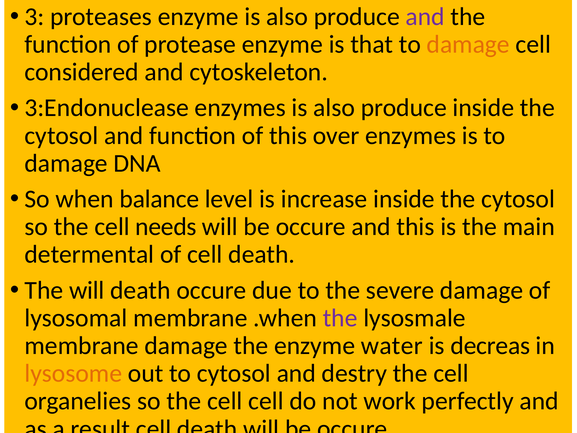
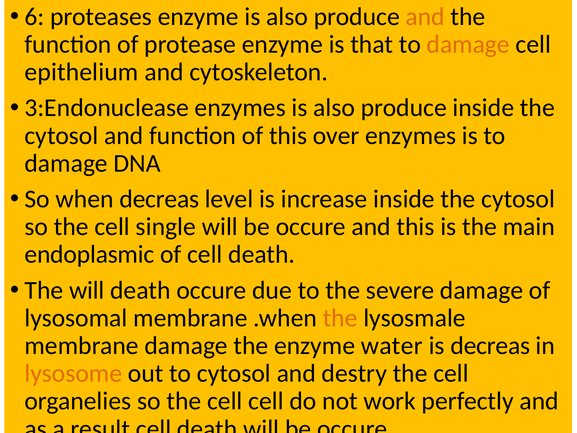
3: 3 -> 6 (34, 17)
and colour: purple -> orange (425, 17)
considered: considered -> epithelium (81, 72)
when balance: balance -> decreas (159, 199)
needs: needs -> single (166, 227)
determental: determental -> endoplasmic (89, 254)
the colour: purple -> orange (340, 318)
